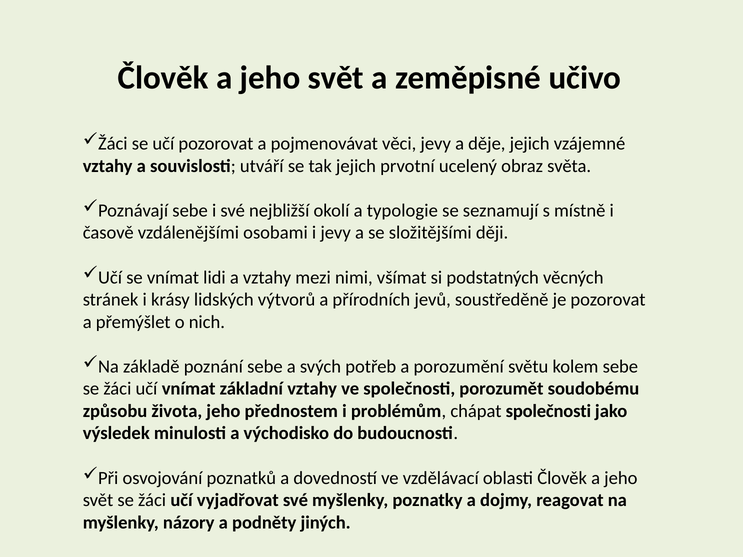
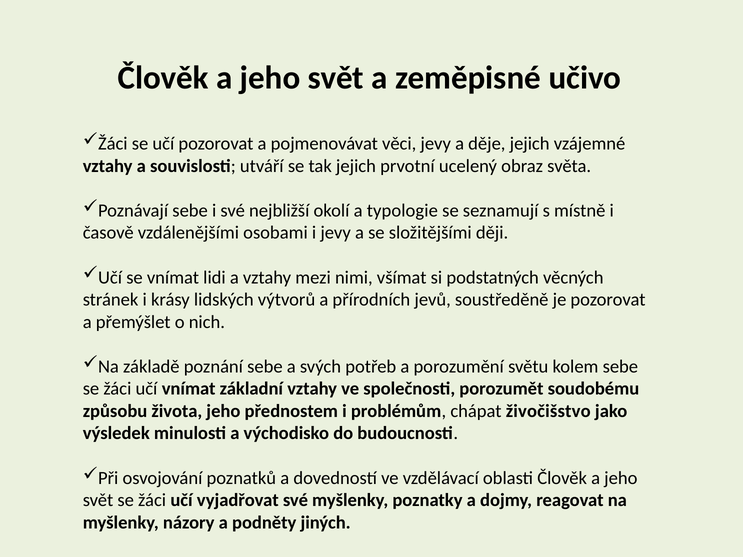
chápat společnosti: společnosti -> živočišstvo (548, 411)
